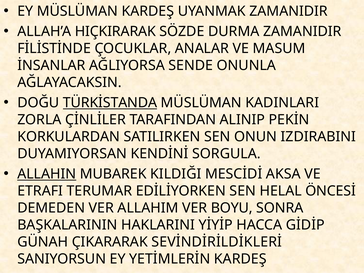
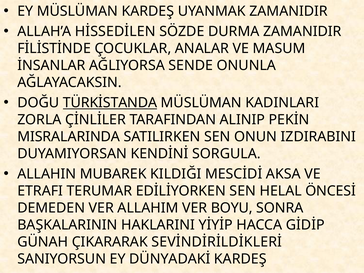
HIÇKIRARAK: HIÇKIRARAK -> HİSSEDİLEN (115, 32)
KORKULARDAN: KORKULARDAN -> MISRALARINDA (69, 137)
ALLAHIN underline: present -> none (47, 174)
YETİMLERİN: YETİMLERİN -> DÜNYADAKİ (170, 259)
